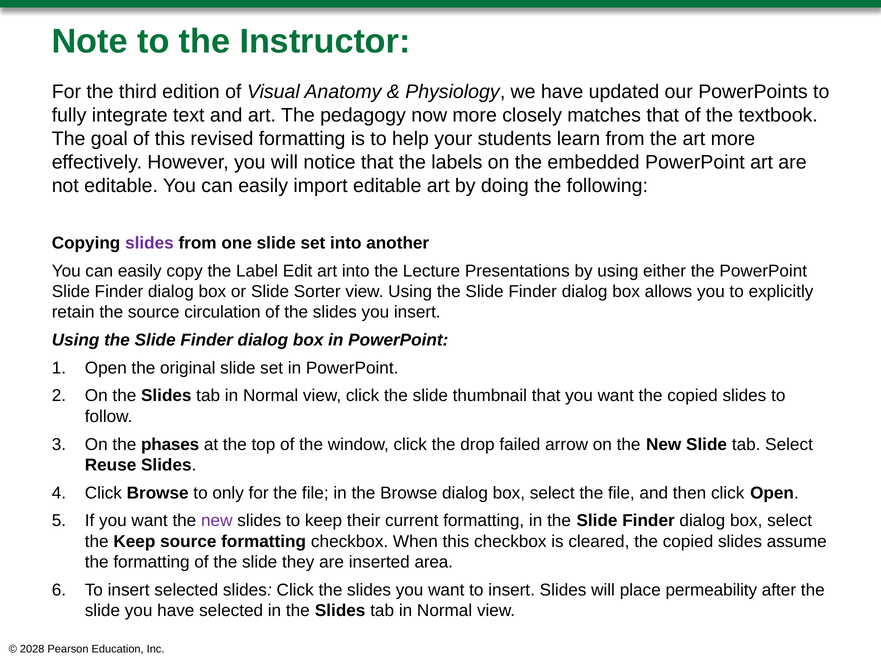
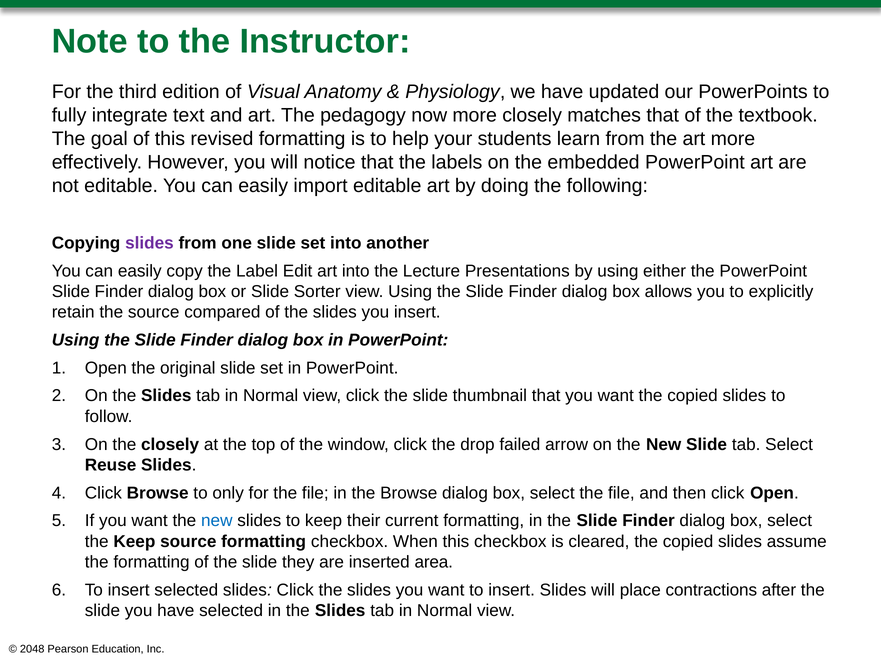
circulation: circulation -> compared (222, 312)
the phases: phases -> closely (170, 444)
new colour: purple -> blue (217, 521)
permeability: permeability -> contractions (711, 590)
2028: 2028 -> 2048 (32, 649)
